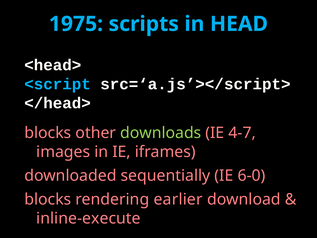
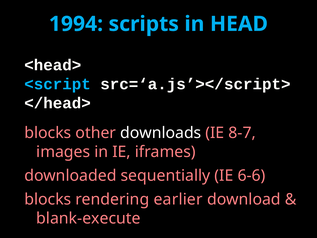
1975: 1975 -> 1994 (76, 24)
downloads colour: light green -> white (161, 133)
4-7: 4-7 -> 8-7 (242, 133)
6-0: 6-0 -> 6-6 (252, 175)
inline-execute: inline-execute -> blank-execute (88, 218)
